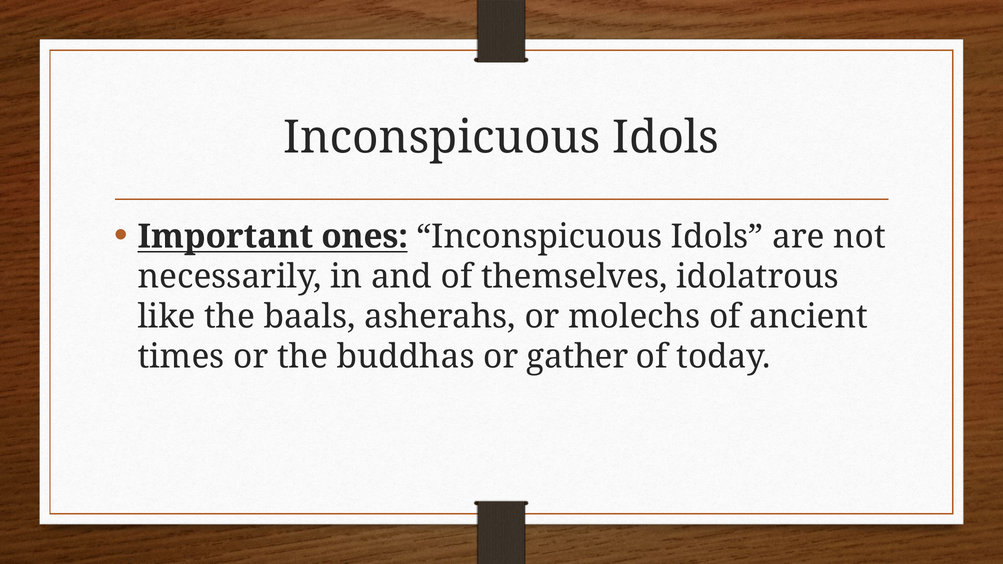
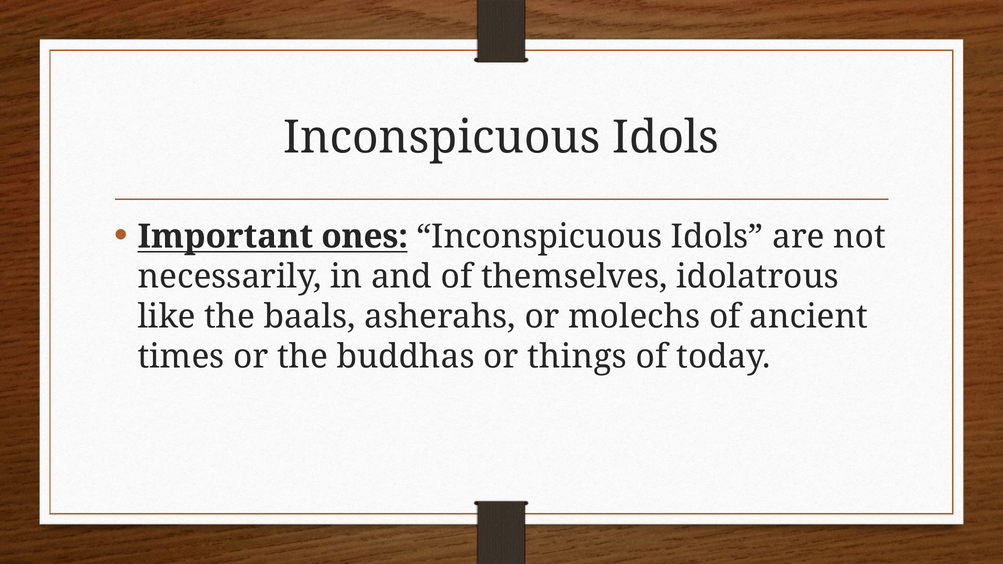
gather: gather -> things (577, 357)
